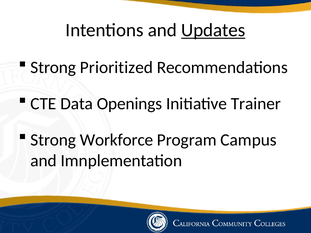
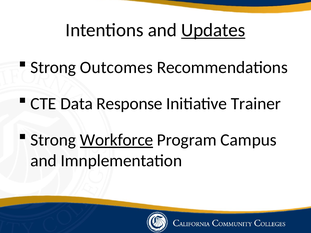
Prioritized: Prioritized -> Outcomes (116, 68)
Openings: Openings -> Response (130, 104)
Workforce underline: none -> present (117, 140)
